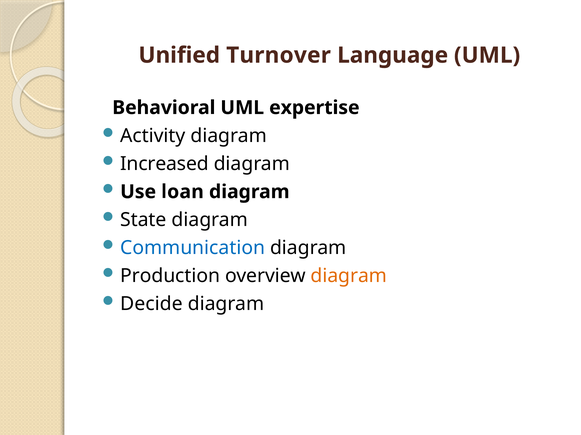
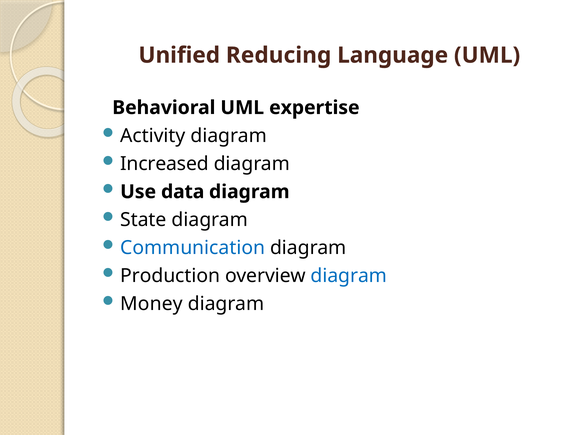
Turnover: Turnover -> Reducing (279, 55)
loan: loan -> data (183, 192)
diagram colour: orange -> blue (349, 276)
Decide: Decide -> Money (151, 304)
